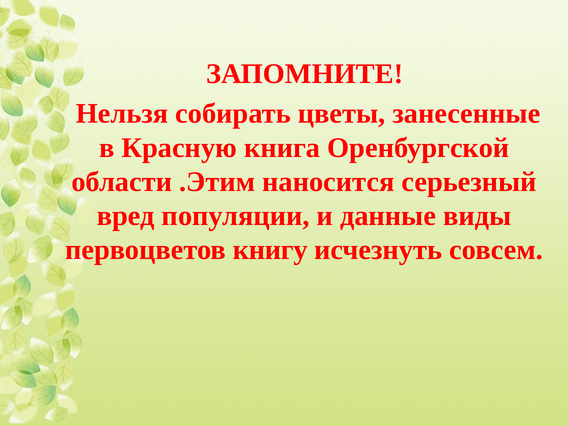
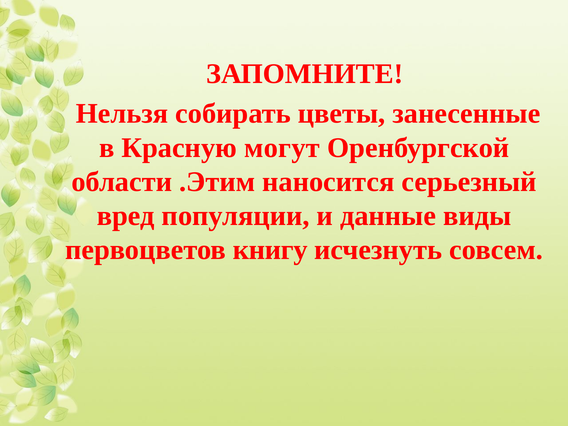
книга: книга -> могут (282, 148)
